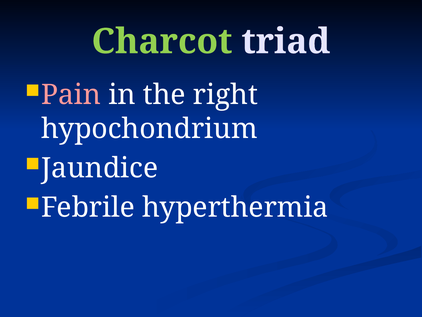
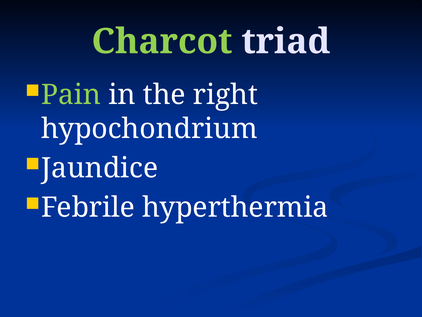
Pain colour: pink -> light green (71, 95)
